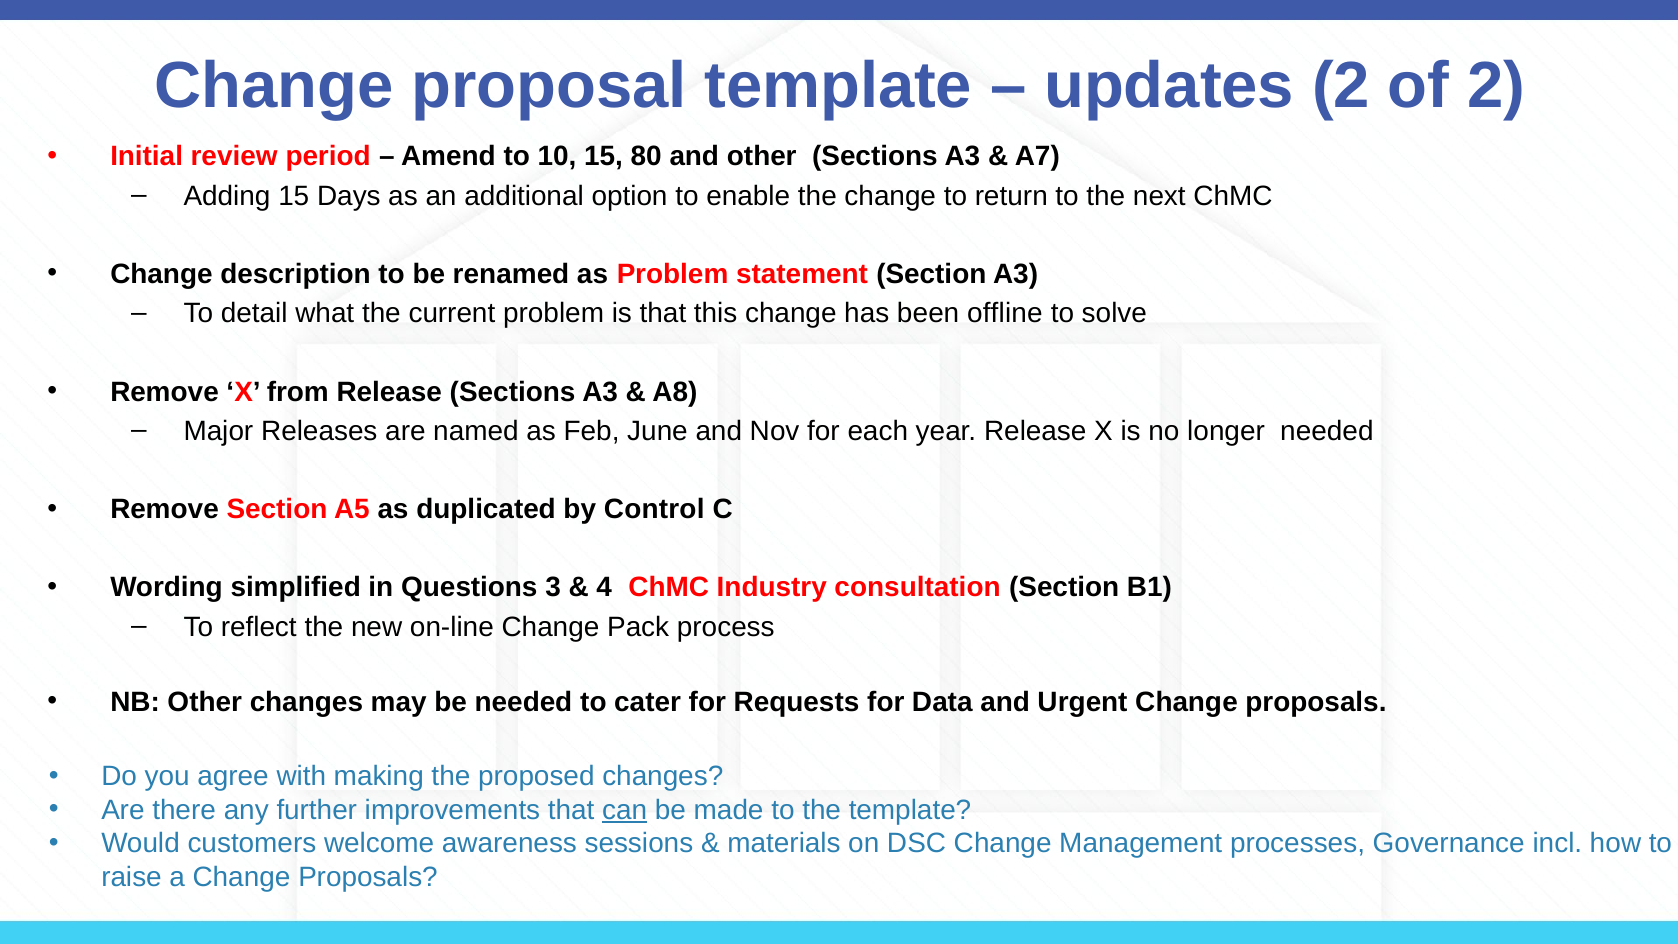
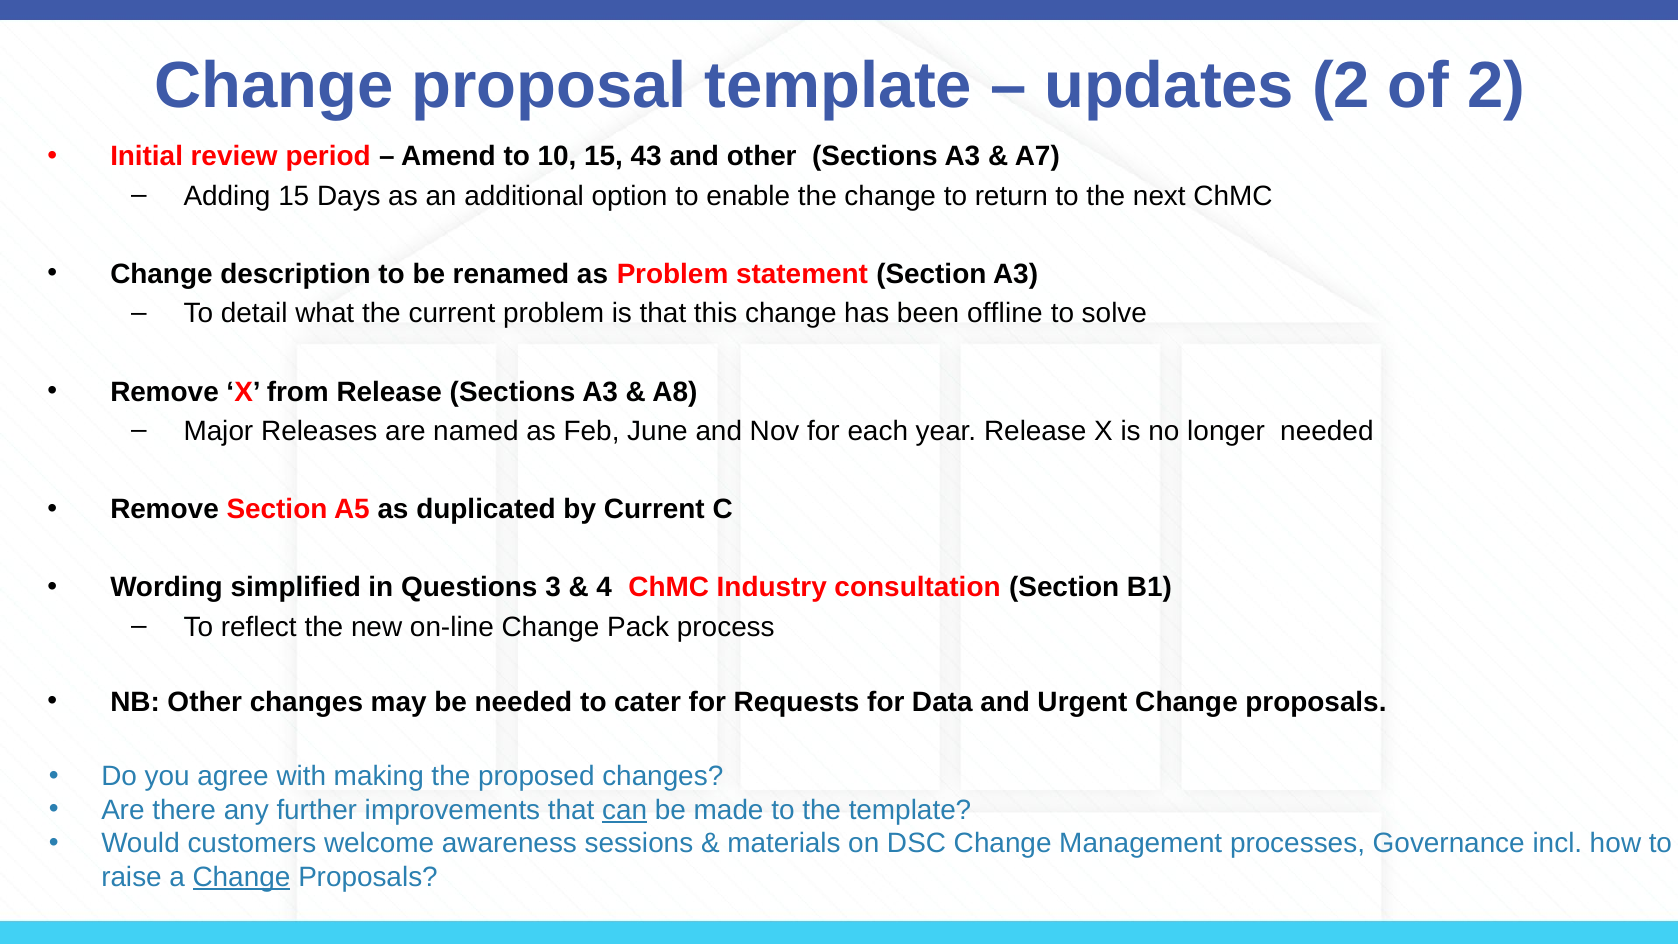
80: 80 -> 43 (646, 157)
by Control: Control -> Current (654, 509)
Change underline: none -> present (241, 877)
